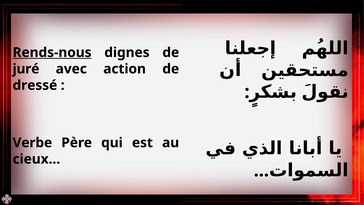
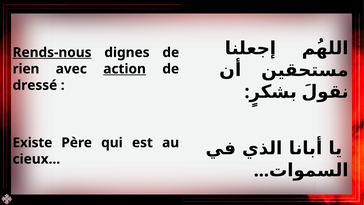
juré: juré -> rien (26, 69)
action underline: none -> present (125, 69)
Verbe: Verbe -> Existe (32, 143)
